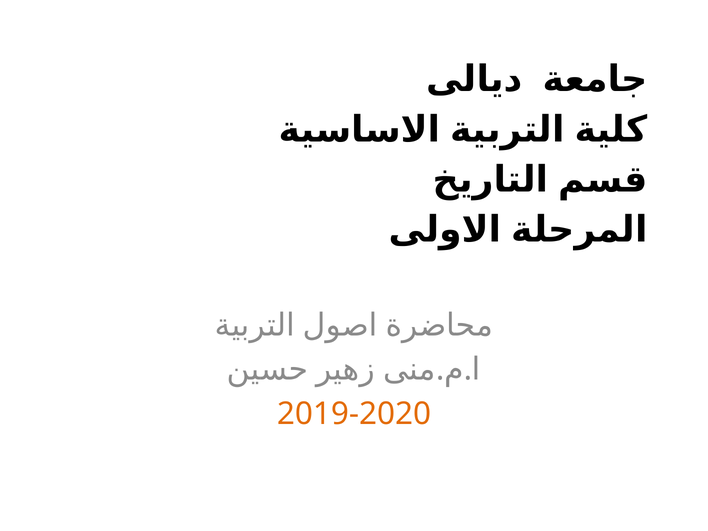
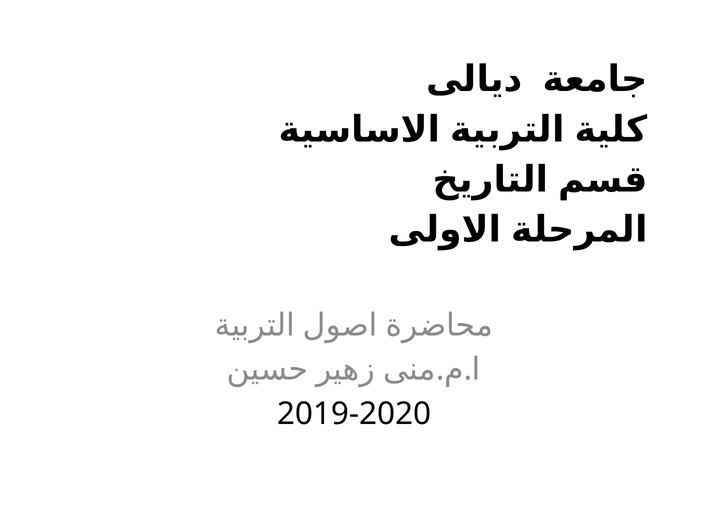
2019-2020 colour: orange -> black (354, 414)
